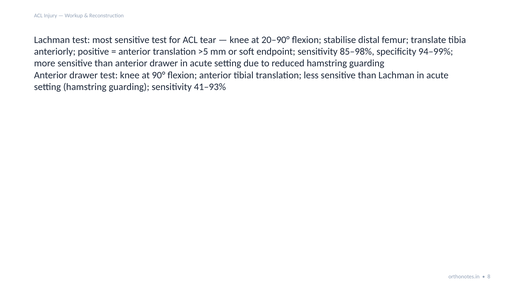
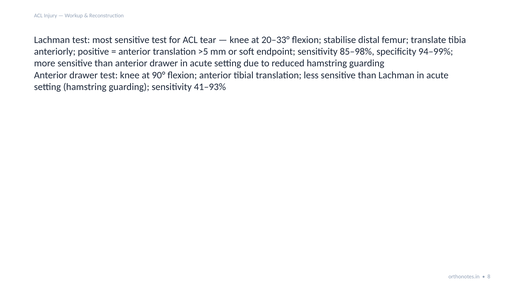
20–90°: 20–90° -> 20–33° (276, 40)
